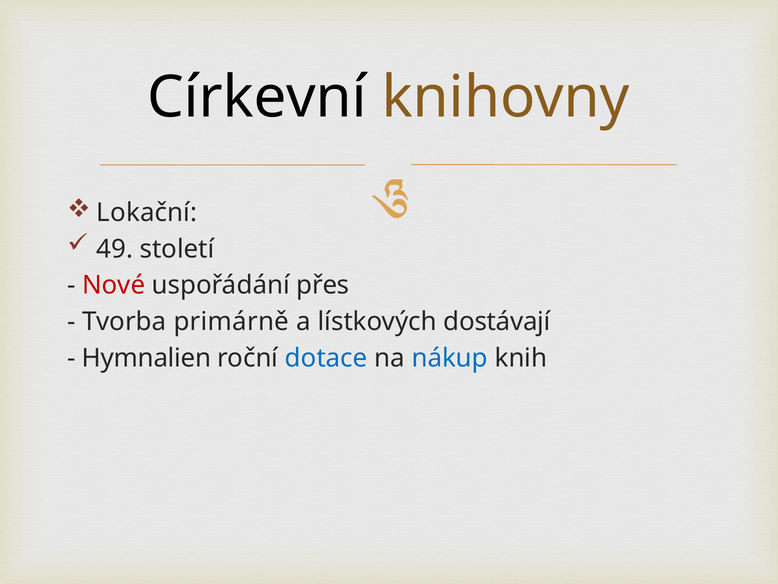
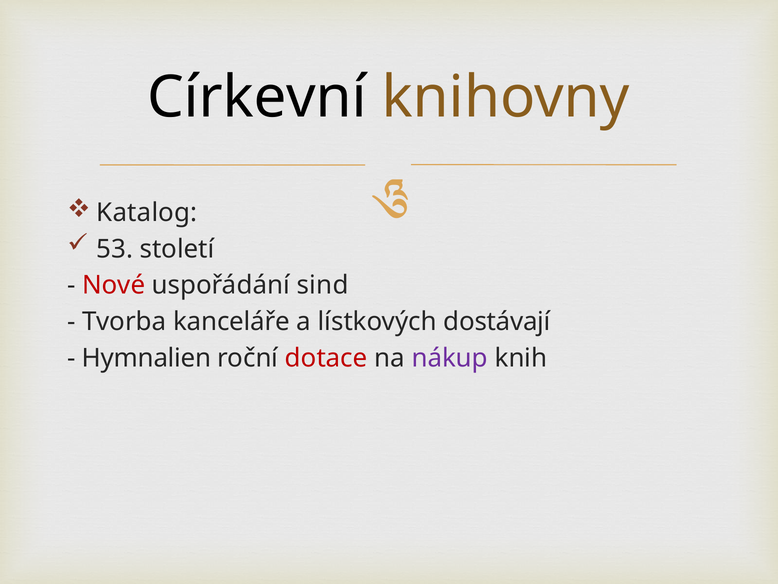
Lokační: Lokační -> Katalog (147, 213)
49: 49 -> 53 (115, 249)
přes: přes -> sind (323, 285)
primárně: primárně -> kanceláře (231, 321)
dotace colour: blue -> red (326, 358)
nákup colour: blue -> purple (450, 358)
